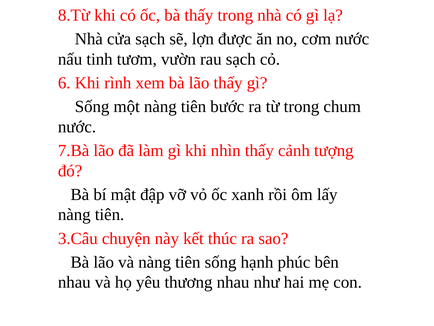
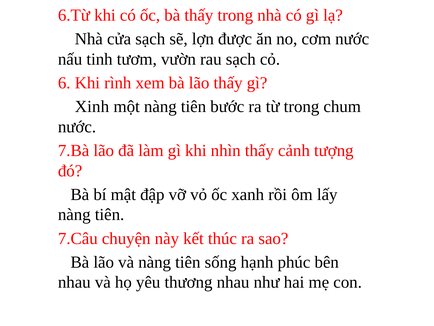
8.Từ: 8.Từ -> 6.Từ (74, 15)
Sống: Sống -> Xinh (92, 106)
3.Câu: 3.Câu -> 7.Câu (78, 238)
